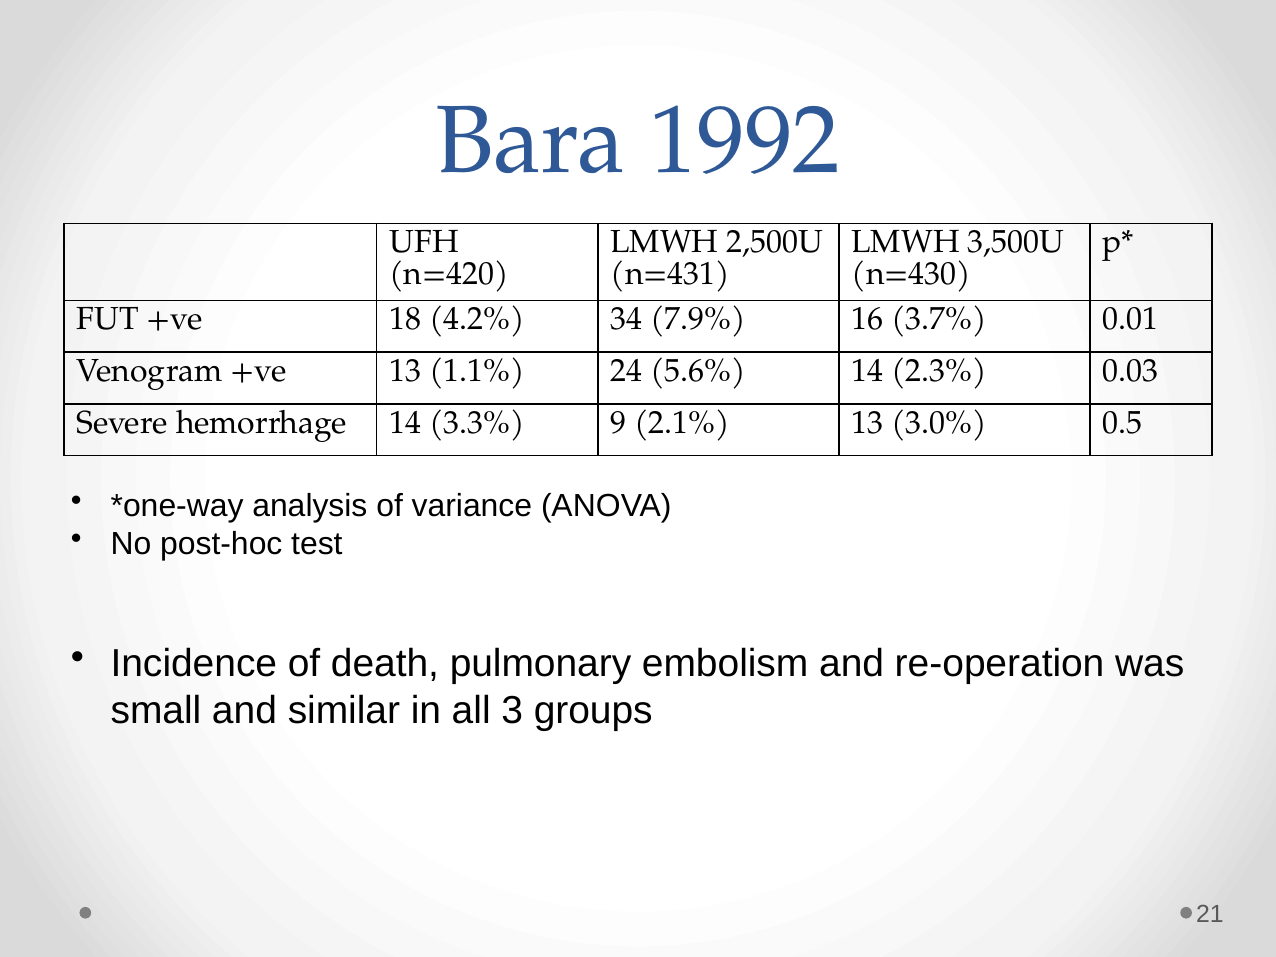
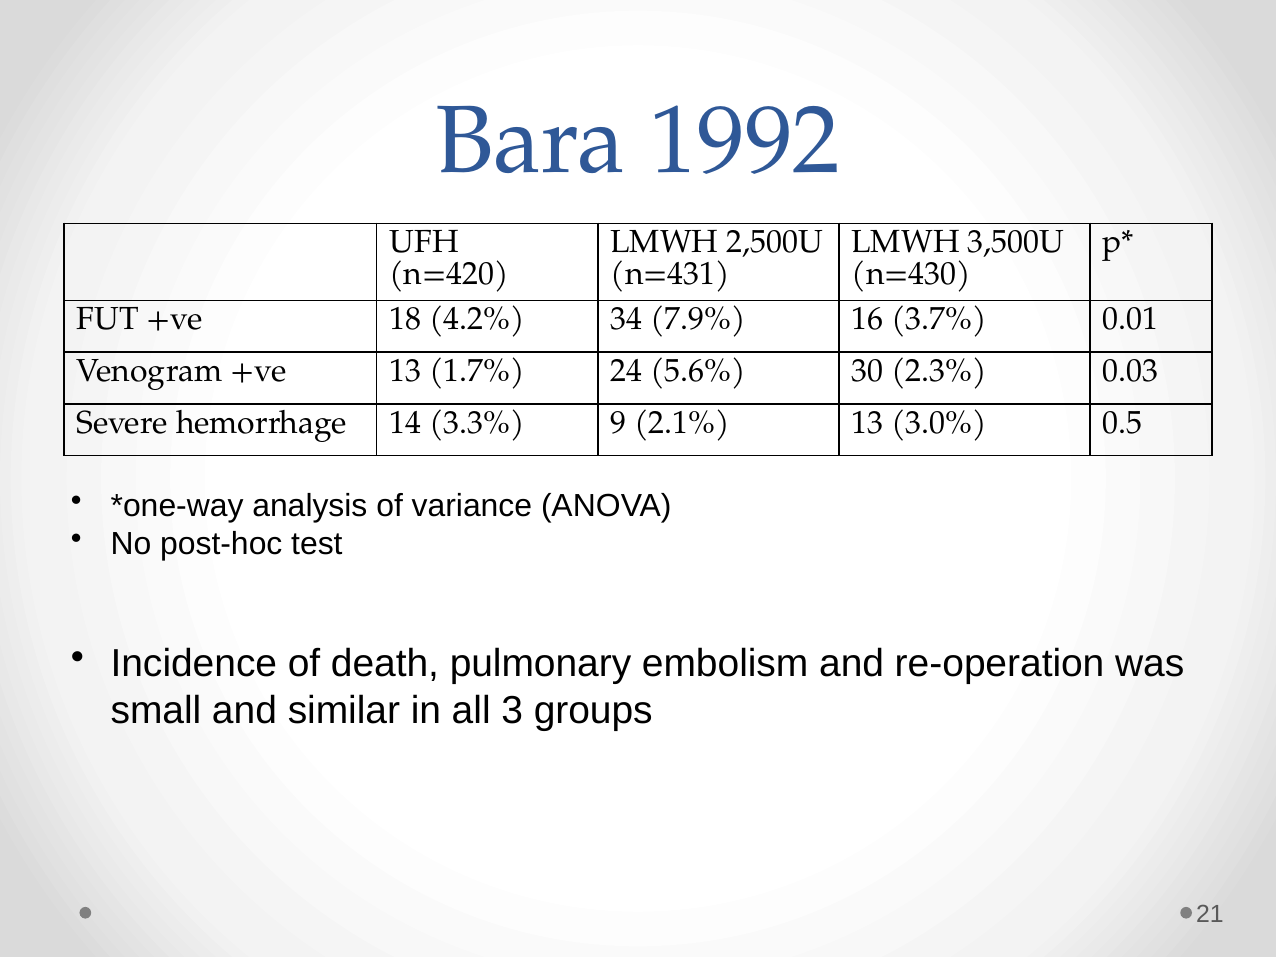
1.1%: 1.1% -> 1.7% (477, 371)
5.6% 14: 14 -> 30 (868, 371)
